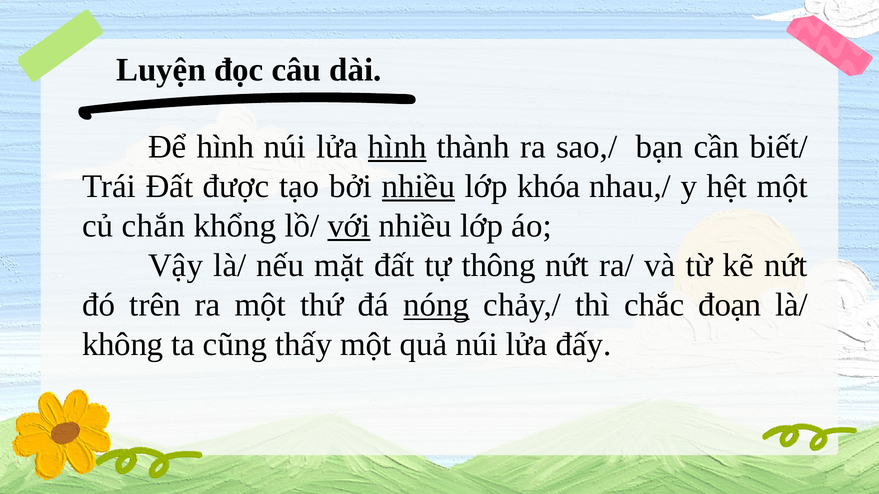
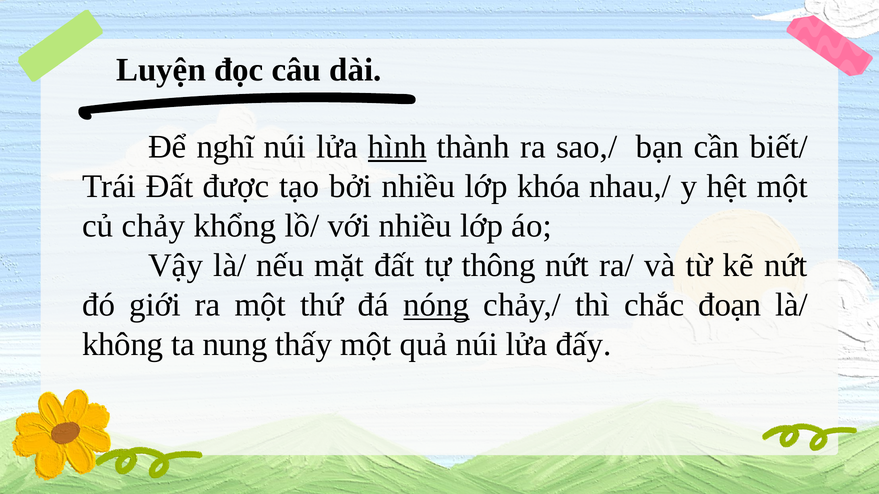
Để hình: hình -> nghĩ (225, 147)
nhiều underline: present -> none (418, 187)
chắn: chắn -> chảy (153, 226)
với underline: present -> none (349, 226)
trên: trên -> giới (155, 305)
cũng: cũng -> nung (235, 345)
